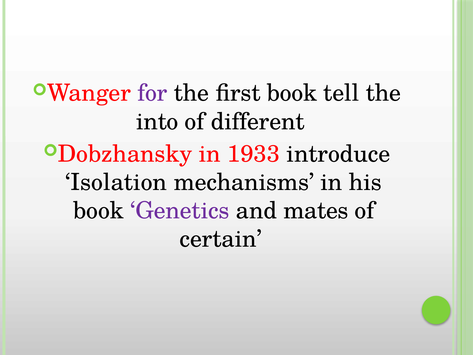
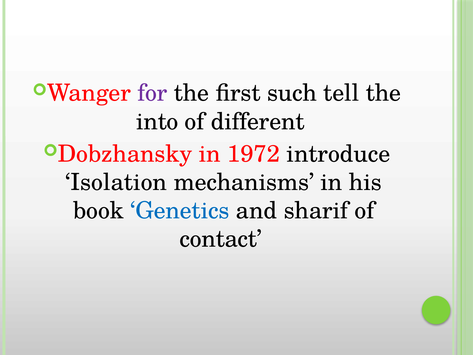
first book: book -> such (292, 93)
1933: 1933 -> 1972 (254, 154)
Genetics colour: purple -> blue (180, 211)
mates: mates -> sharif (316, 211)
certain: certain -> contact (221, 239)
